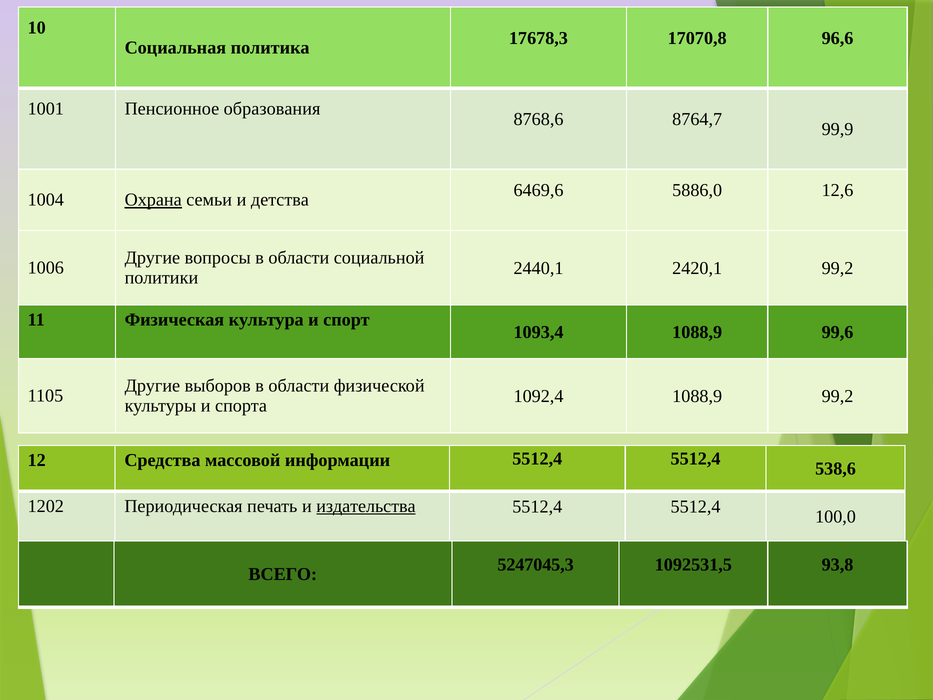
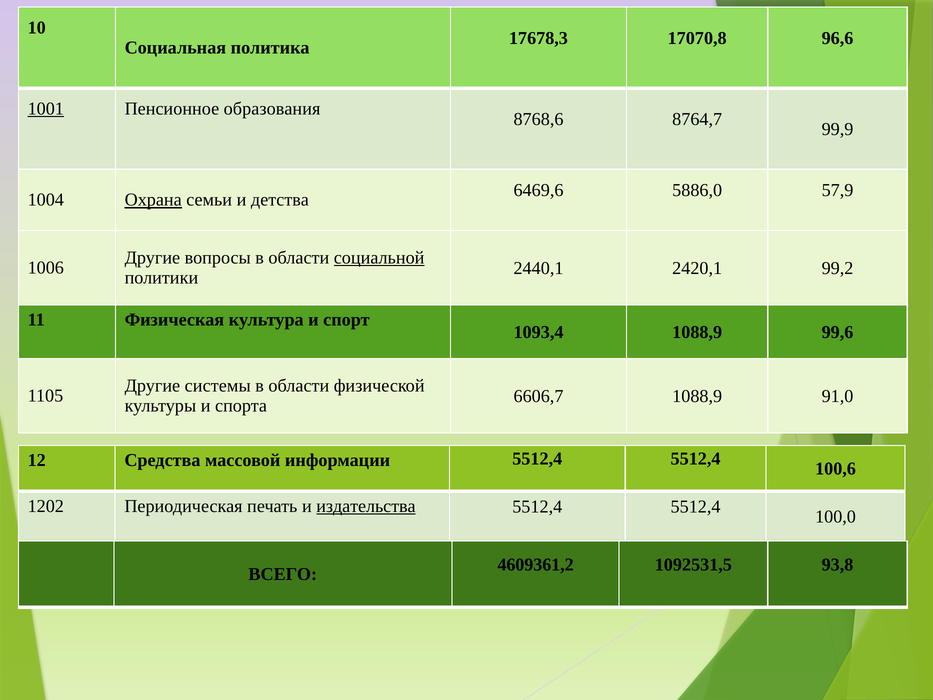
1001 underline: none -> present (46, 109)
12,6: 12,6 -> 57,9 (838, 190)
социальной underline: none -> present (379, 258)
выборов: выборов -> системы (218, 386)
1092,4: 1092,4 -> 6606,7 (539, 396)
1088,9 99,2: 99,2 -> 91,0 (838, 396)
538,6: 538,6 -> 100,6 (836, 469)
5247045,3: 5247045,3 -> 4609361,2 (536, 565)
